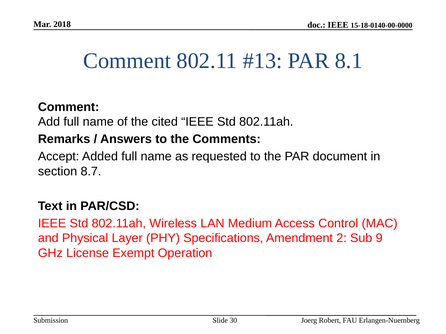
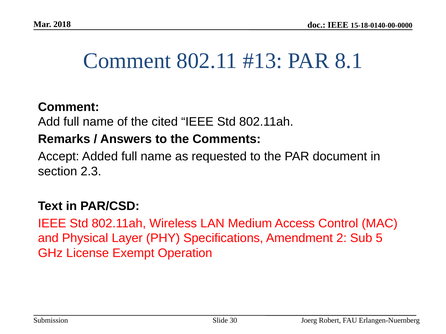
8.7: 8.7 -> 2.3 (91, 172)
9: 9 -> 5 (379, 239)
